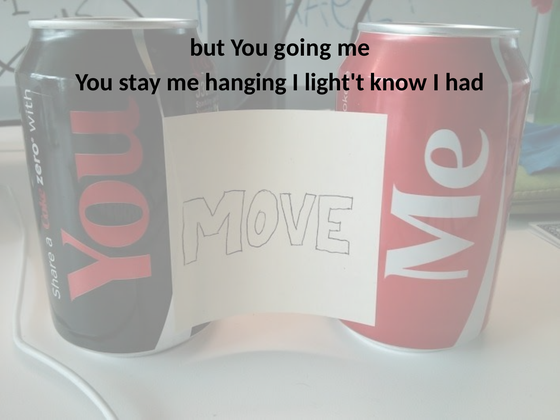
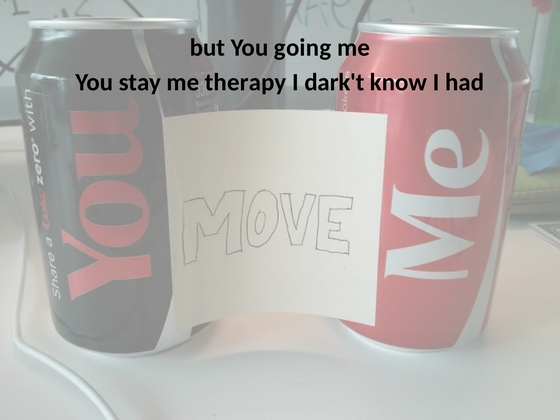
hanging: hanging -> therapy (246, 82)
light't: light't -> dark't (334, 82)
